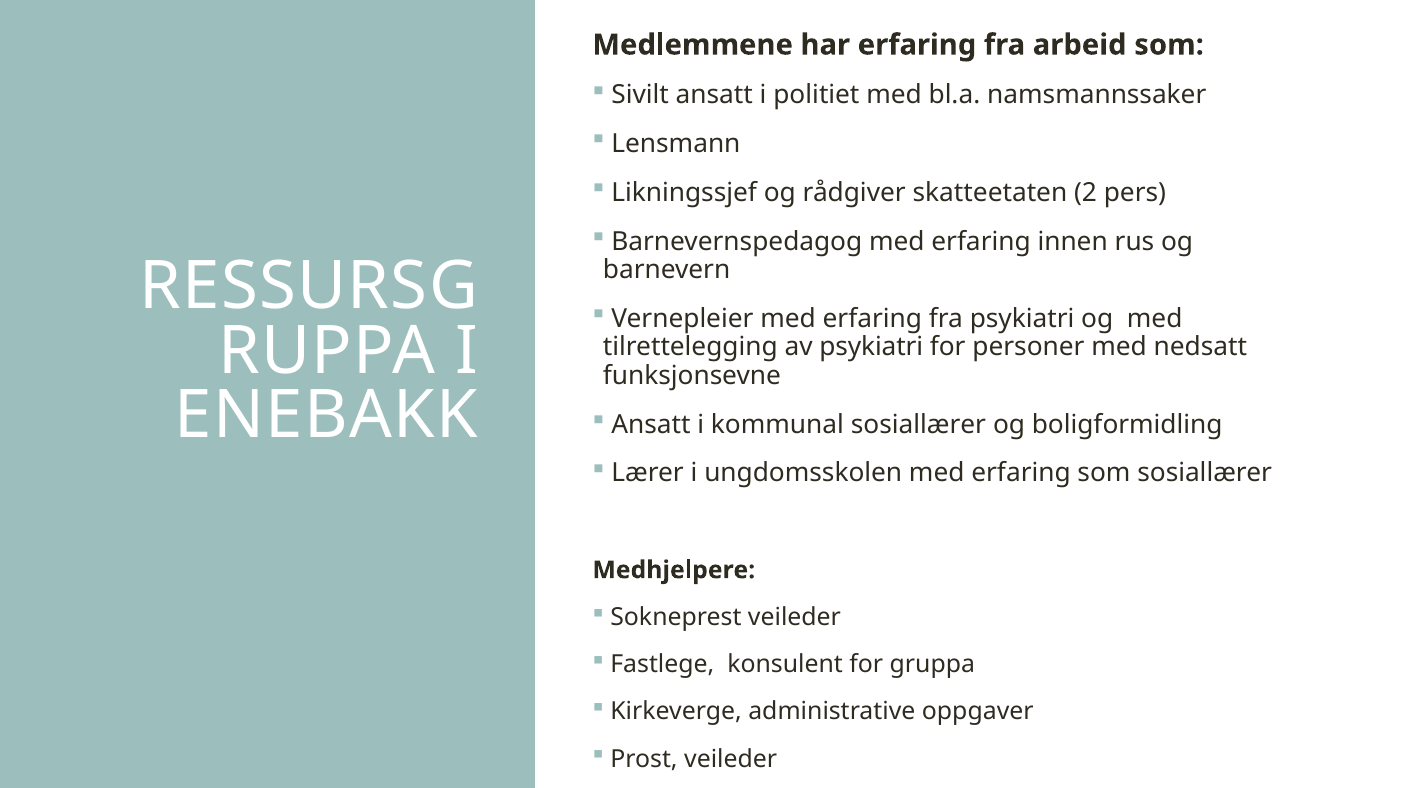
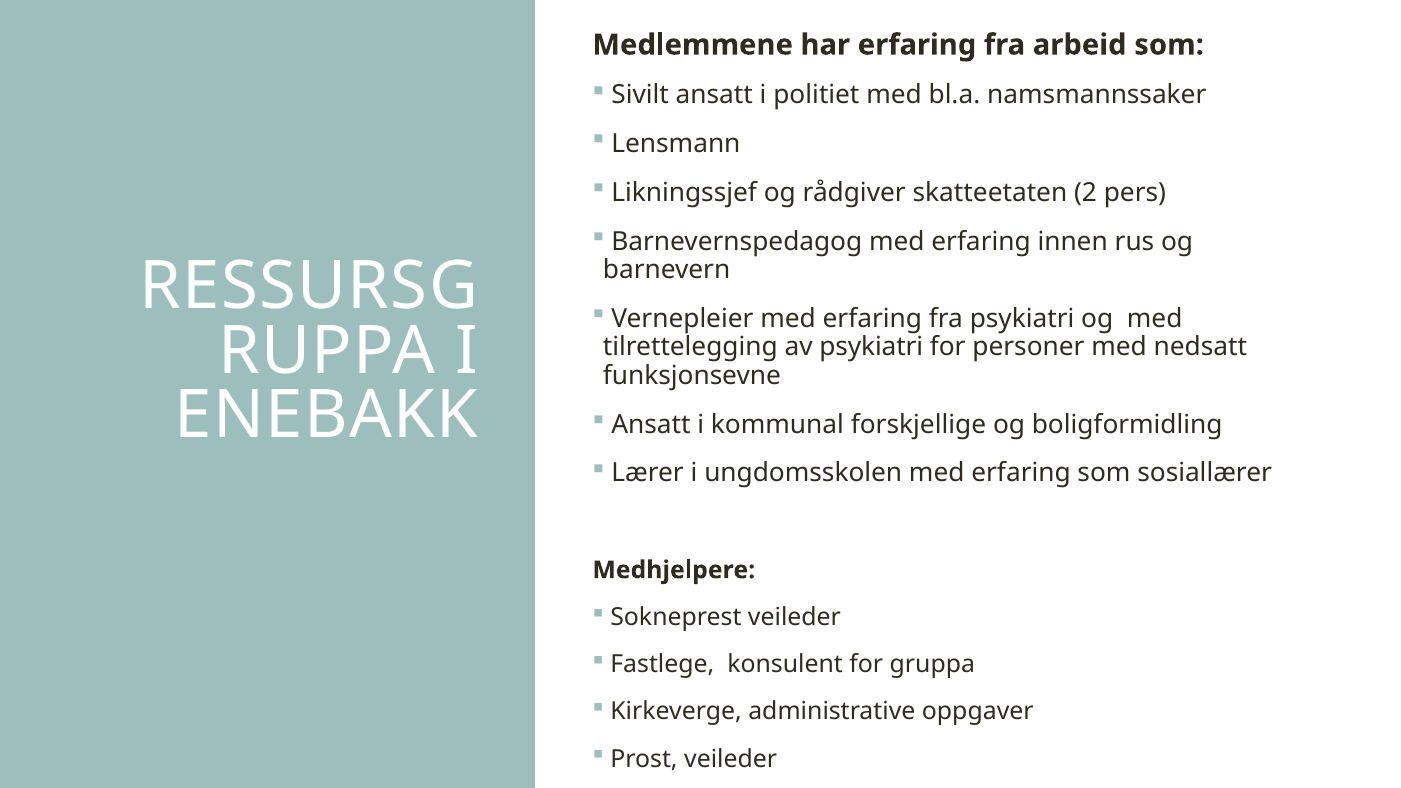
kommunal sosiallærer: sosiallærer -> forskjellige (918, 424)
